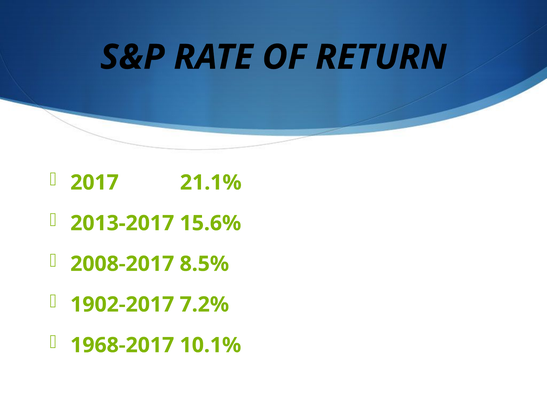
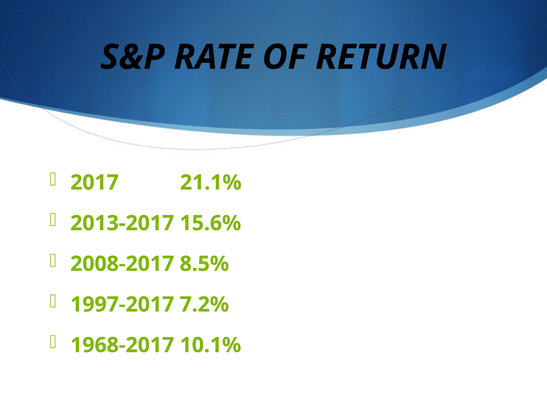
1902-2017: 1902-2017 -> 1997-2017 (122, 305)
